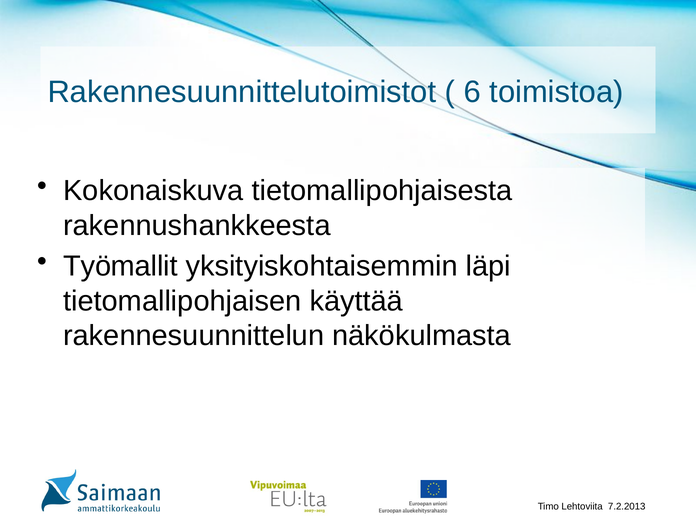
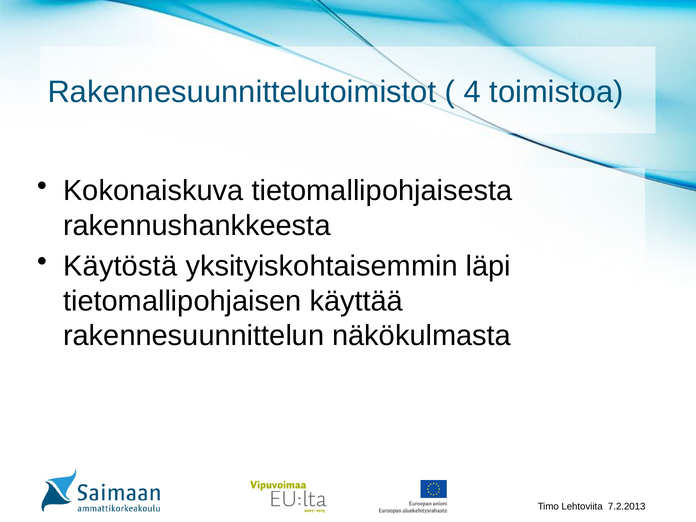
6: 6 -> 4 (472, 92)
Työmallit: Työmallit -> Käytöstä (120, 266)
